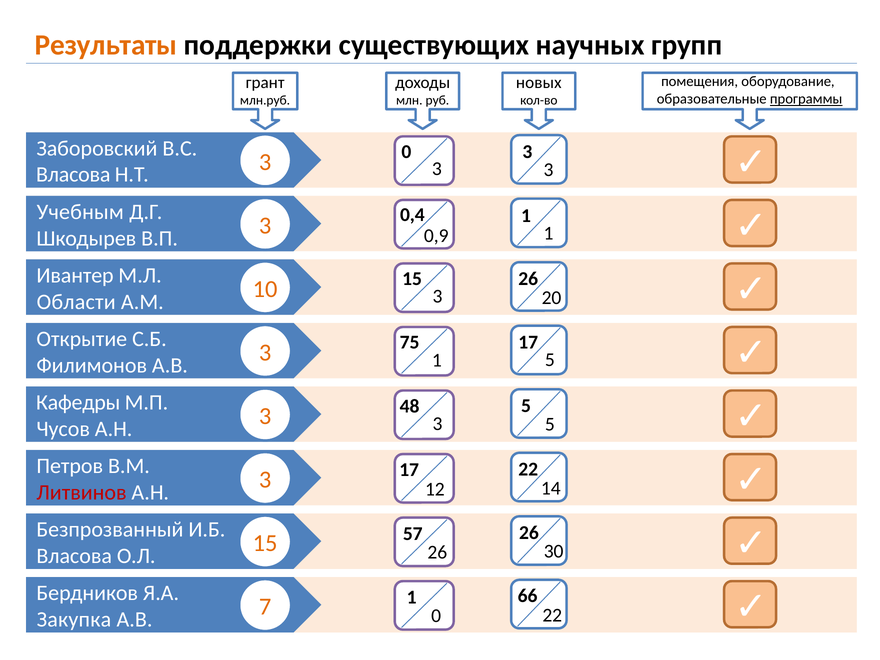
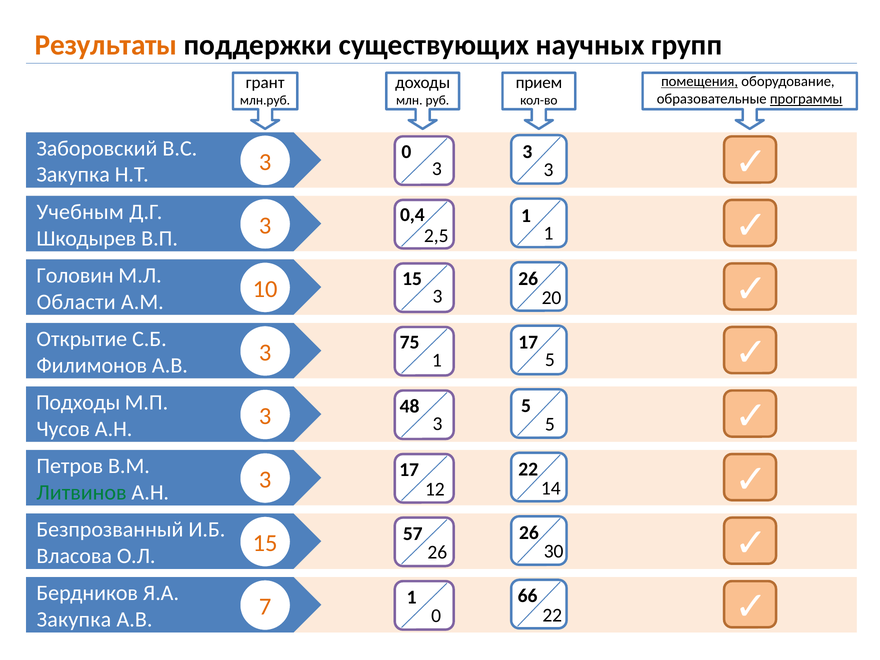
новых: новых -> прием (539, 82)
помещения underline: none -> present (700, 81)
Власова: Власова -> Закупка (73, 175)
0,9: 0,9 -> 2,5 (436, 236)
Ивантер: Ивантер -> Головин (75, 275)
Кафедры: Кафедры -> Подходы (78, 402)
Литвинов colour: red -> green (82, 492)
